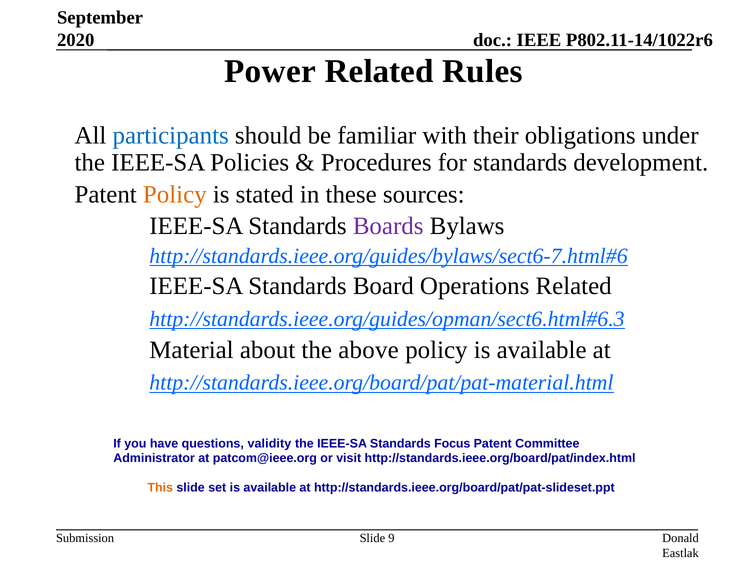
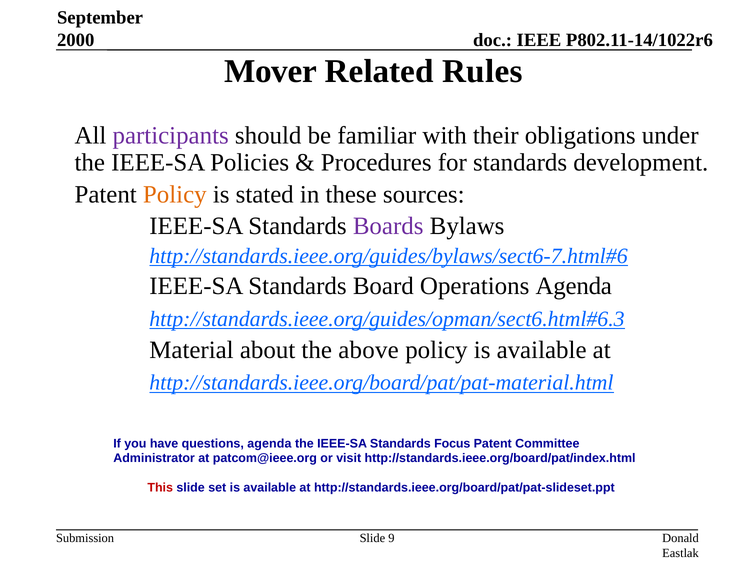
2020: 2020 -> 2000 (76, 40)
Power: Power -> Mover (270, 72)
participants colour: blue -> purple (171, 136)
Operations Related: Related -> Agenda (574, 286)
questions validity: validity -> agenda (269, 443)
This colour: orange -> red (160, 487)
